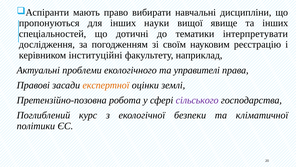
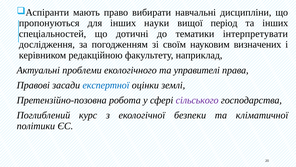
явище: явище -> період (224, 23)
реєстрацію: реєстрацію -> визначених (258, 44)
інституційні: інституційні -> редакційною (96, 55)
експертної colour: orange -> blue (106, 85)
